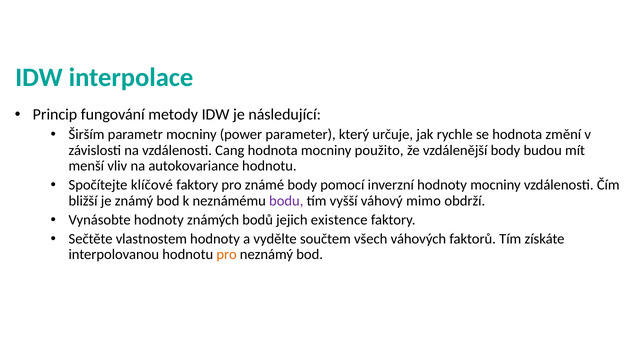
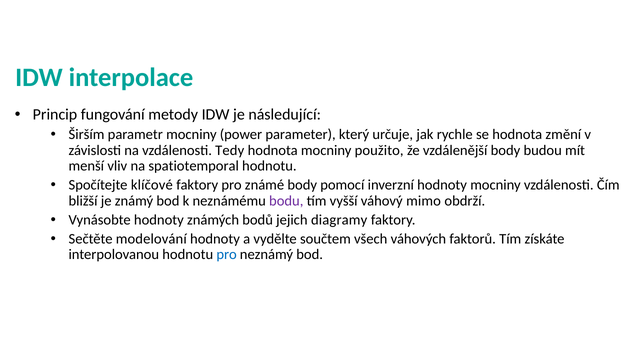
Cang: Cang -> Tedy (230, 150)
autokovariance: autokovariance -> spatiotemporal (194, 166)
existence: existence -> diagramy (339, 220)
vlastnostem: vlastnostem -> modelování (151, 239)
pro colour: orange -> blue (227, 255)
